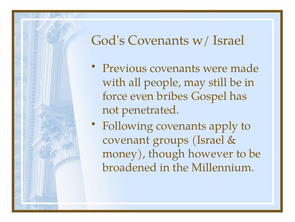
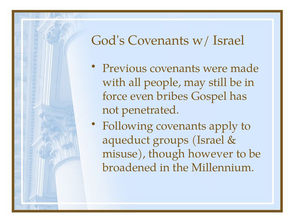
covenant: covenant -> aqueduct (126, 139)
money: money -> misuse (124, 153)
